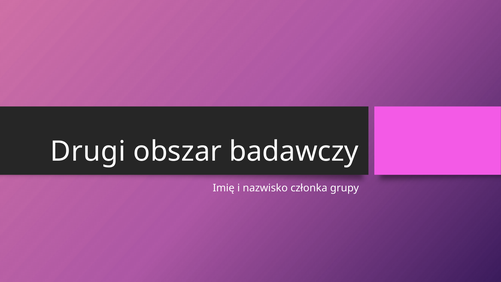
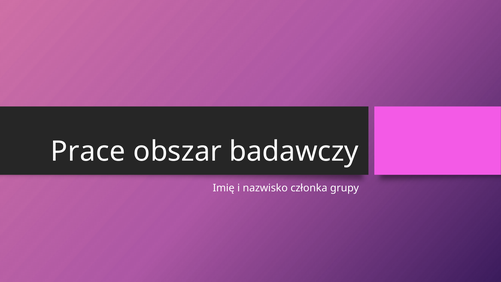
Drugi: Drugi -> Prace (88, 151)
